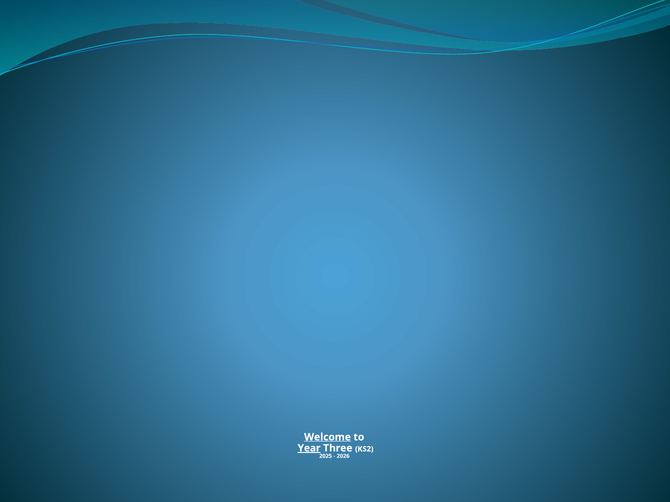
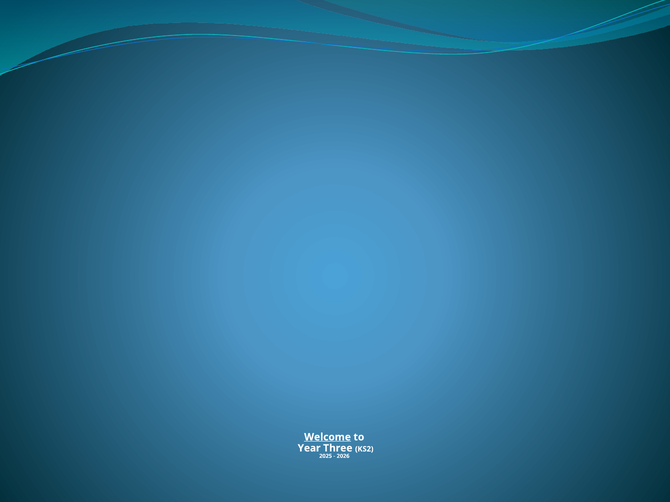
Year underline: present -> none (309, 449)
